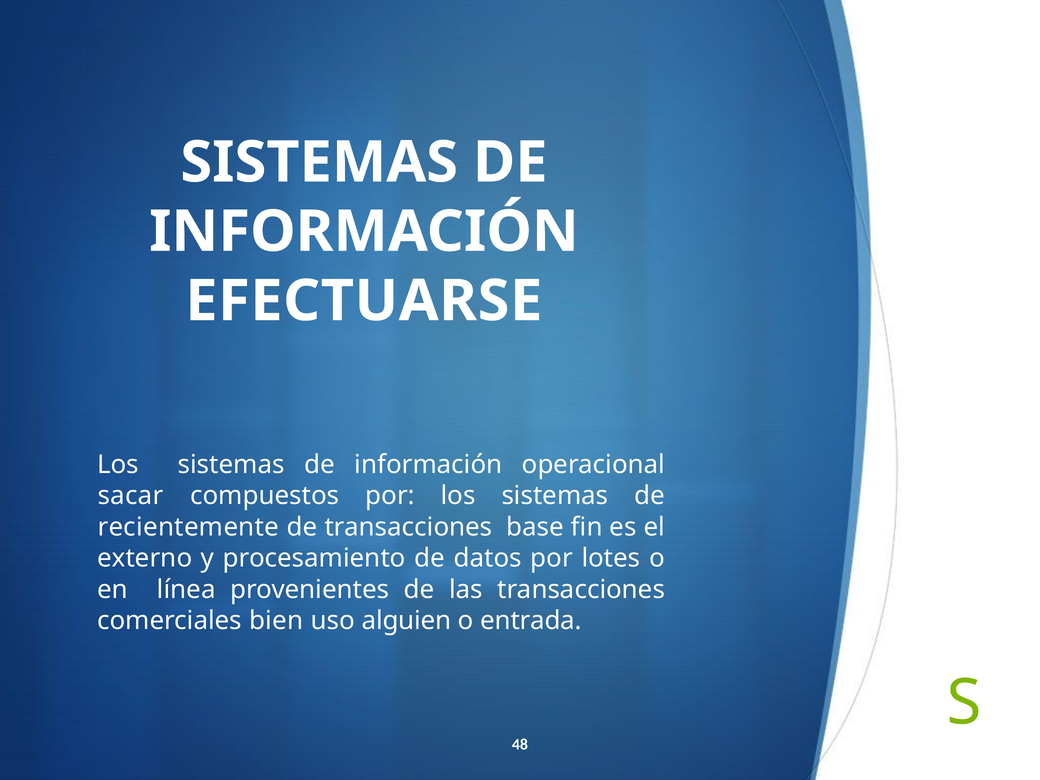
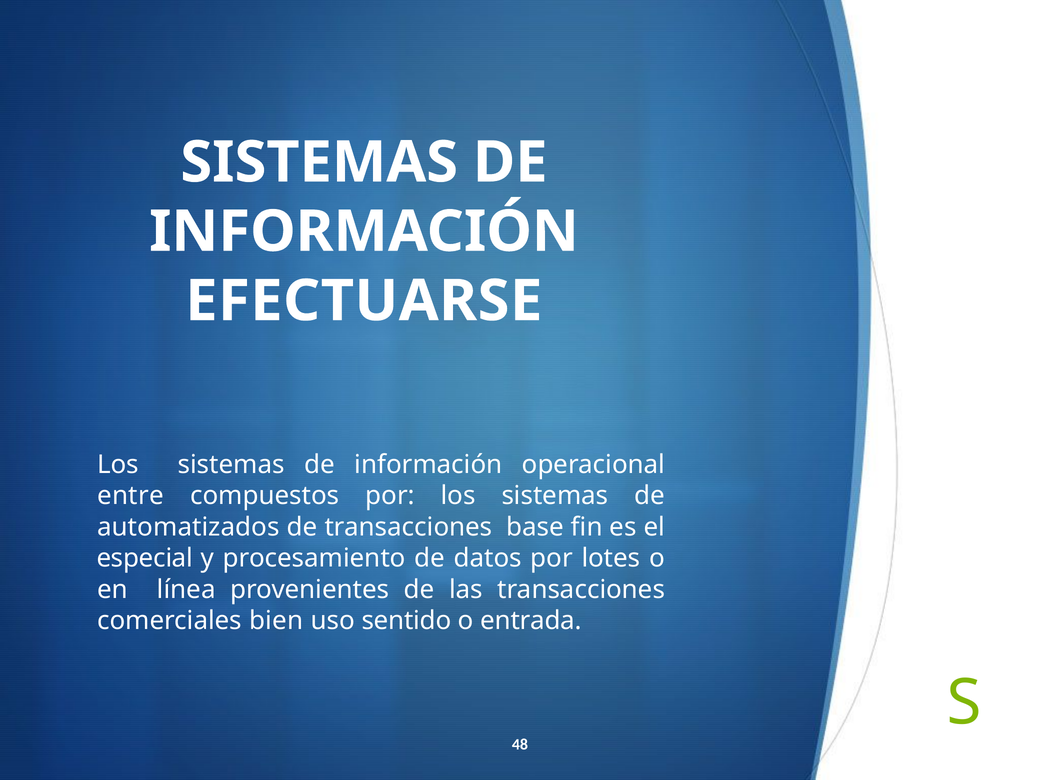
sacar: sacar -> entre (130, 496)
recientemente: recientemente -> automatizados (188, 527)
externo: externo -> especial (145, 558)
alguien: alguien -> sentido (407, 621)
